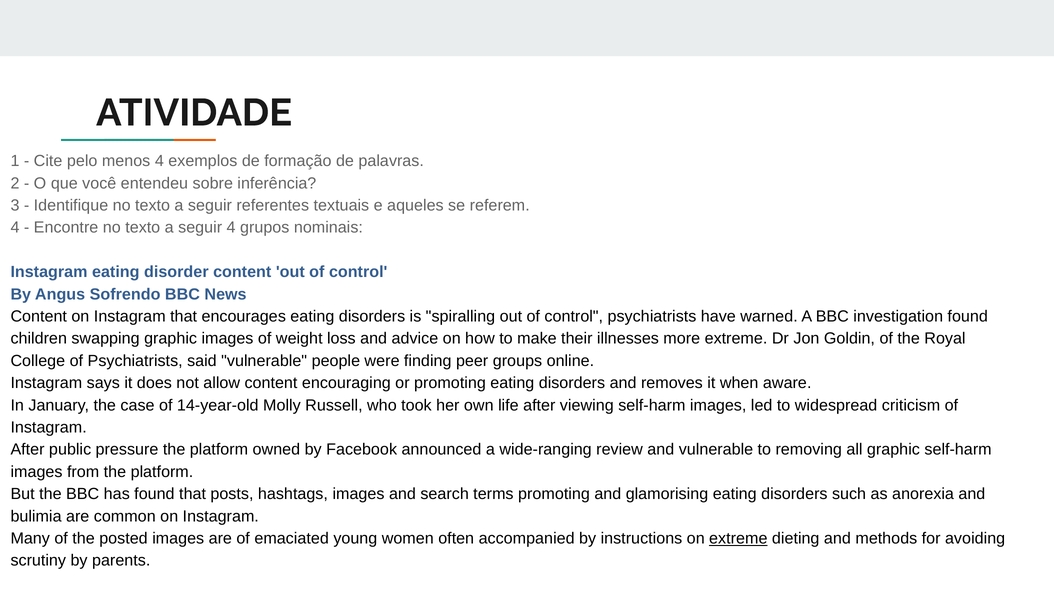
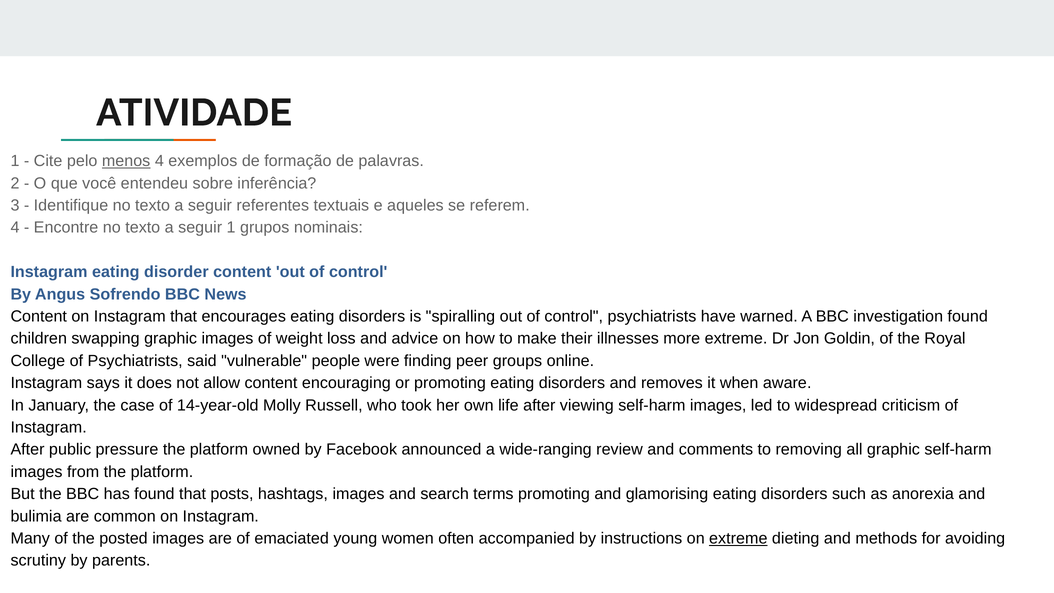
menos underline: none -> present (126, 161)
seguir 4: 4 -> 1 (231, 228)
and vulnerable: vulnerable -> comments (716, 450)
